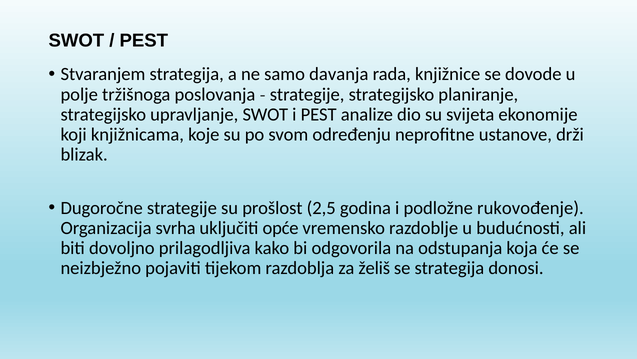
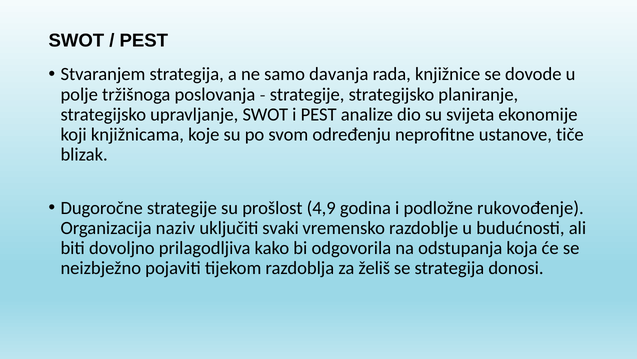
drži: drži -> tiče (570, 134)
2,5: 2,5 -> 4,9 (321, 208)
svrha: svrha -> naziv (175, 228)
opće: opće -> svaki (281, 228)
